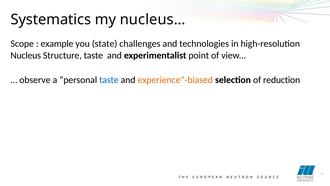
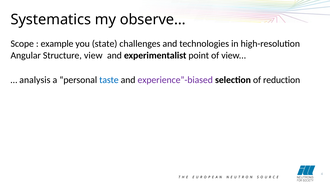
nucleus…: nucleus… -> observe… (153, 20)
Nucleus: Nucleus -> Angular (26, 55)
Structure taste: taste -> view (93, 55)
observe: observe -> analysis (35, 80)
experience”-biased colour: orange -> purple (175, 80)
